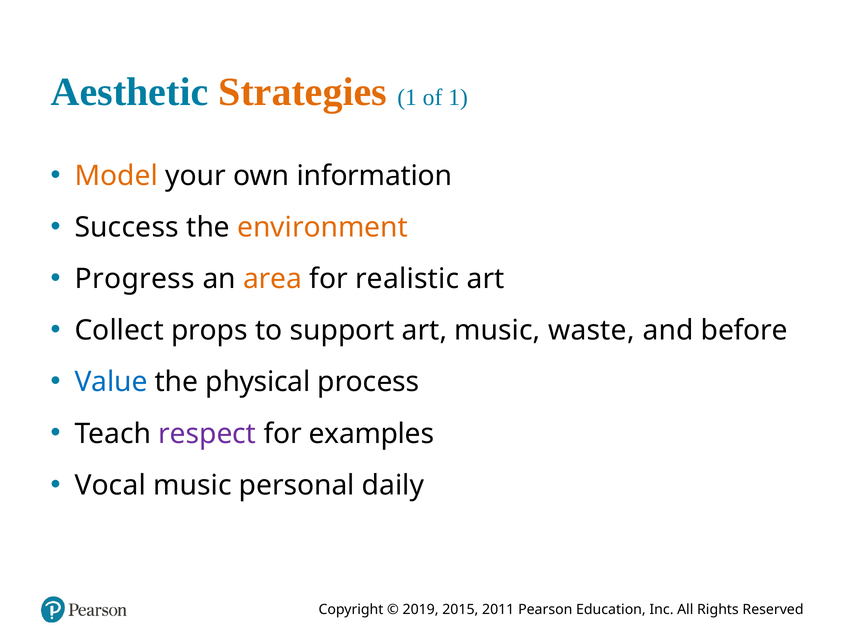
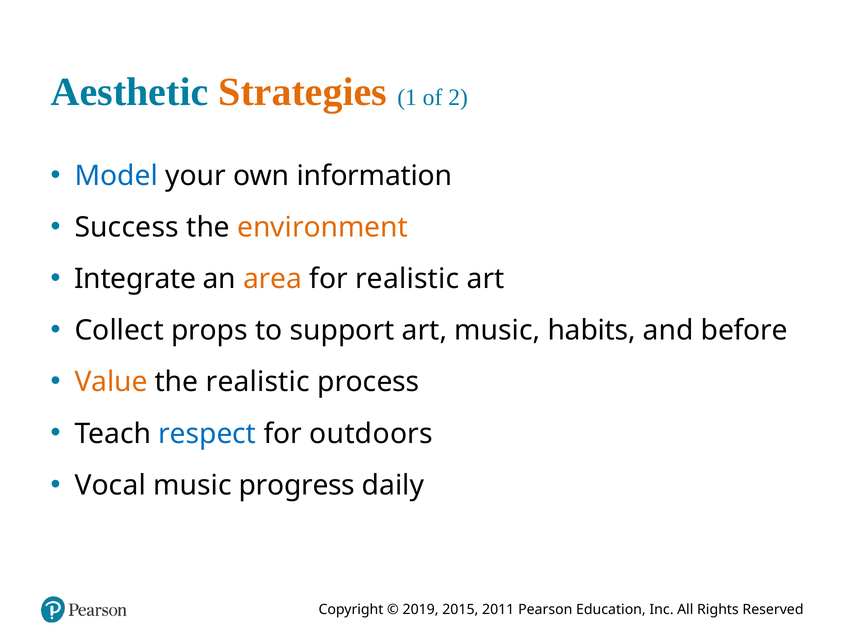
of 1: 1 -> 2 (458, 97)
Model colour: orange -> blue (116, 176)
Progress: Progress -> Integrate (135, 279)
waste: waste -> habits (592, 331)
Value colour: blue -> orange (111, 382)
the physical: physical -> realistic (258, 382)
respect colour: purple -> blue (207, 434)
examples: examples -> outdoors (371, 434)
personal: personal -> progress (297, 485)
